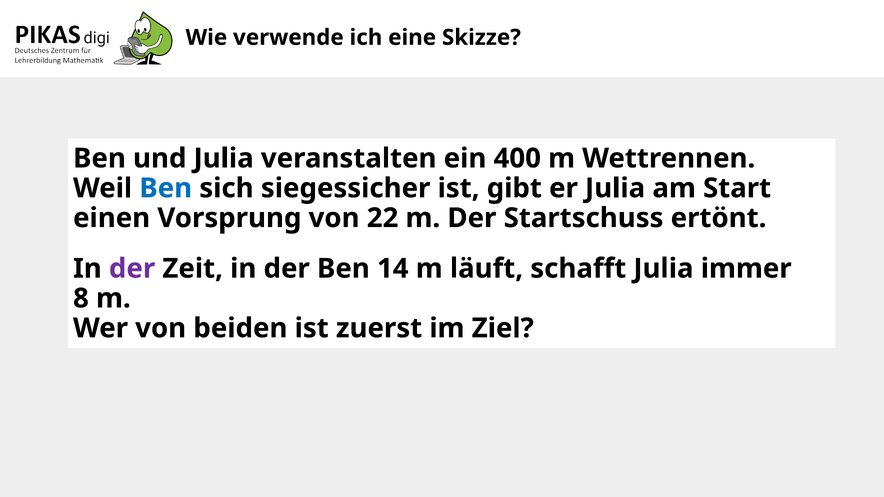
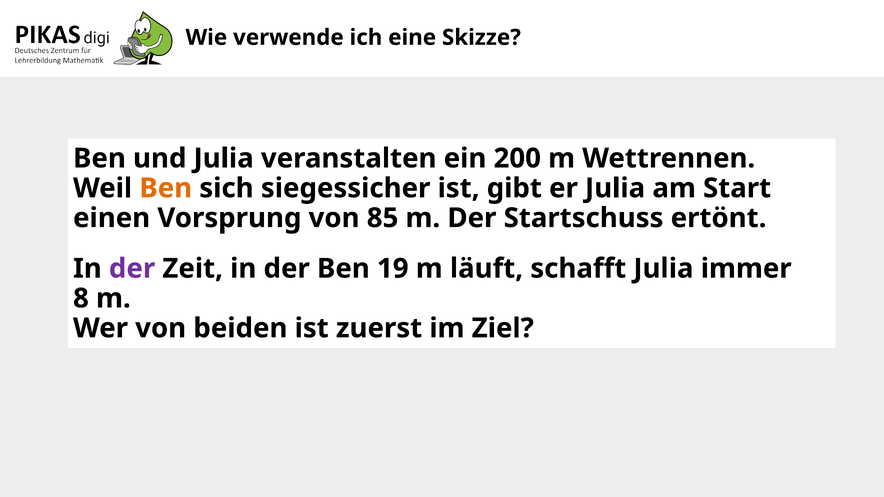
400: 400 -> 200 (517, 158)
Ben colour: blue -> orange (166, 188)
22: 22 -> 85 (383, 218)
14: 14 -> 19 (393, 269)
